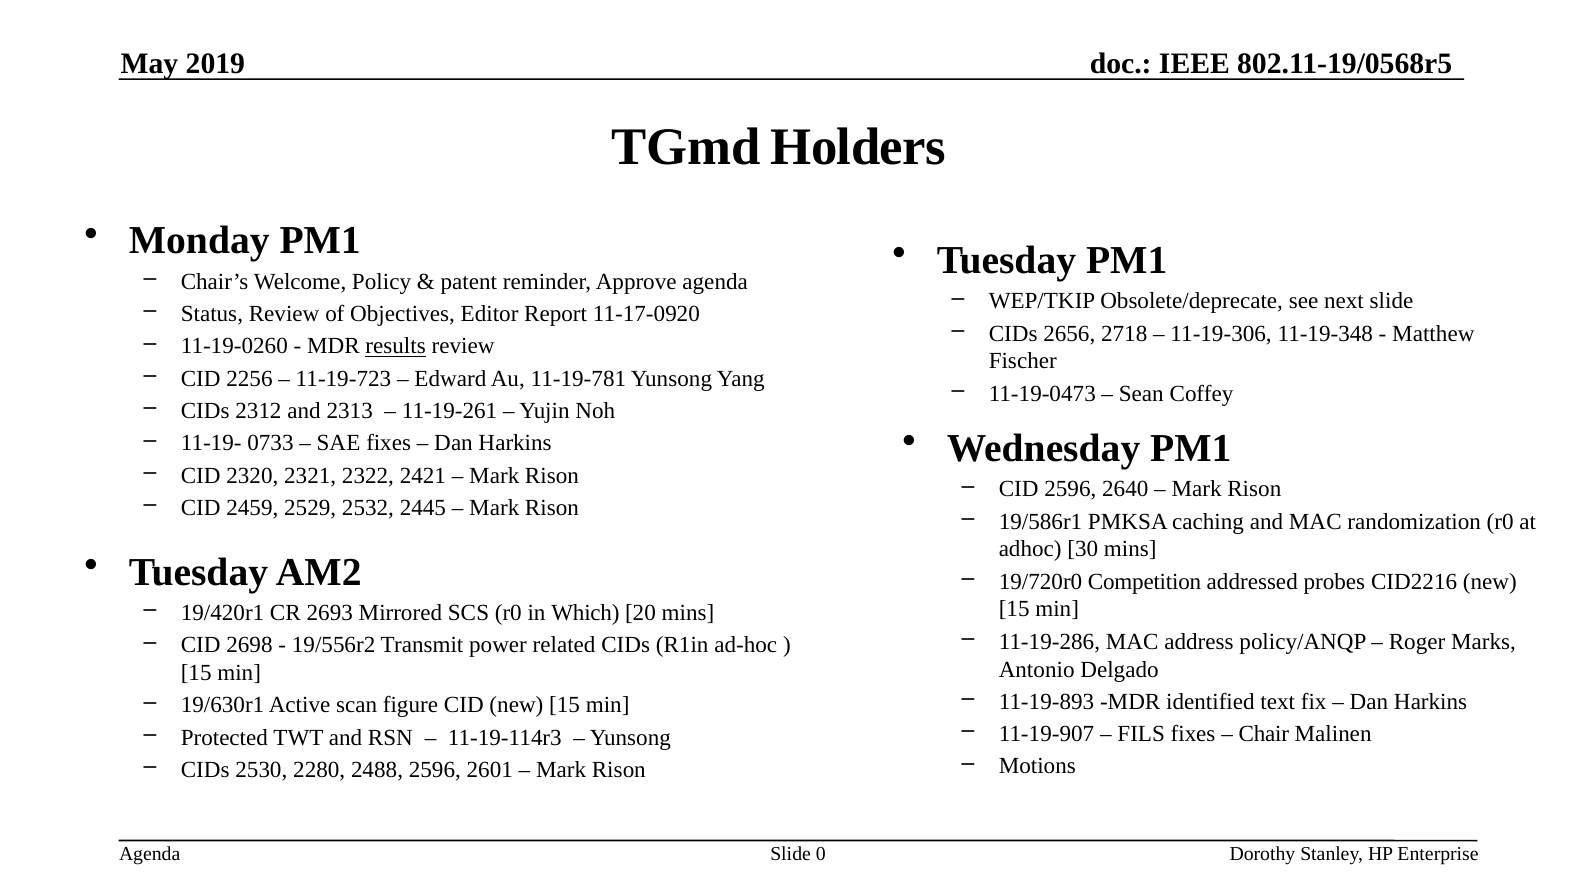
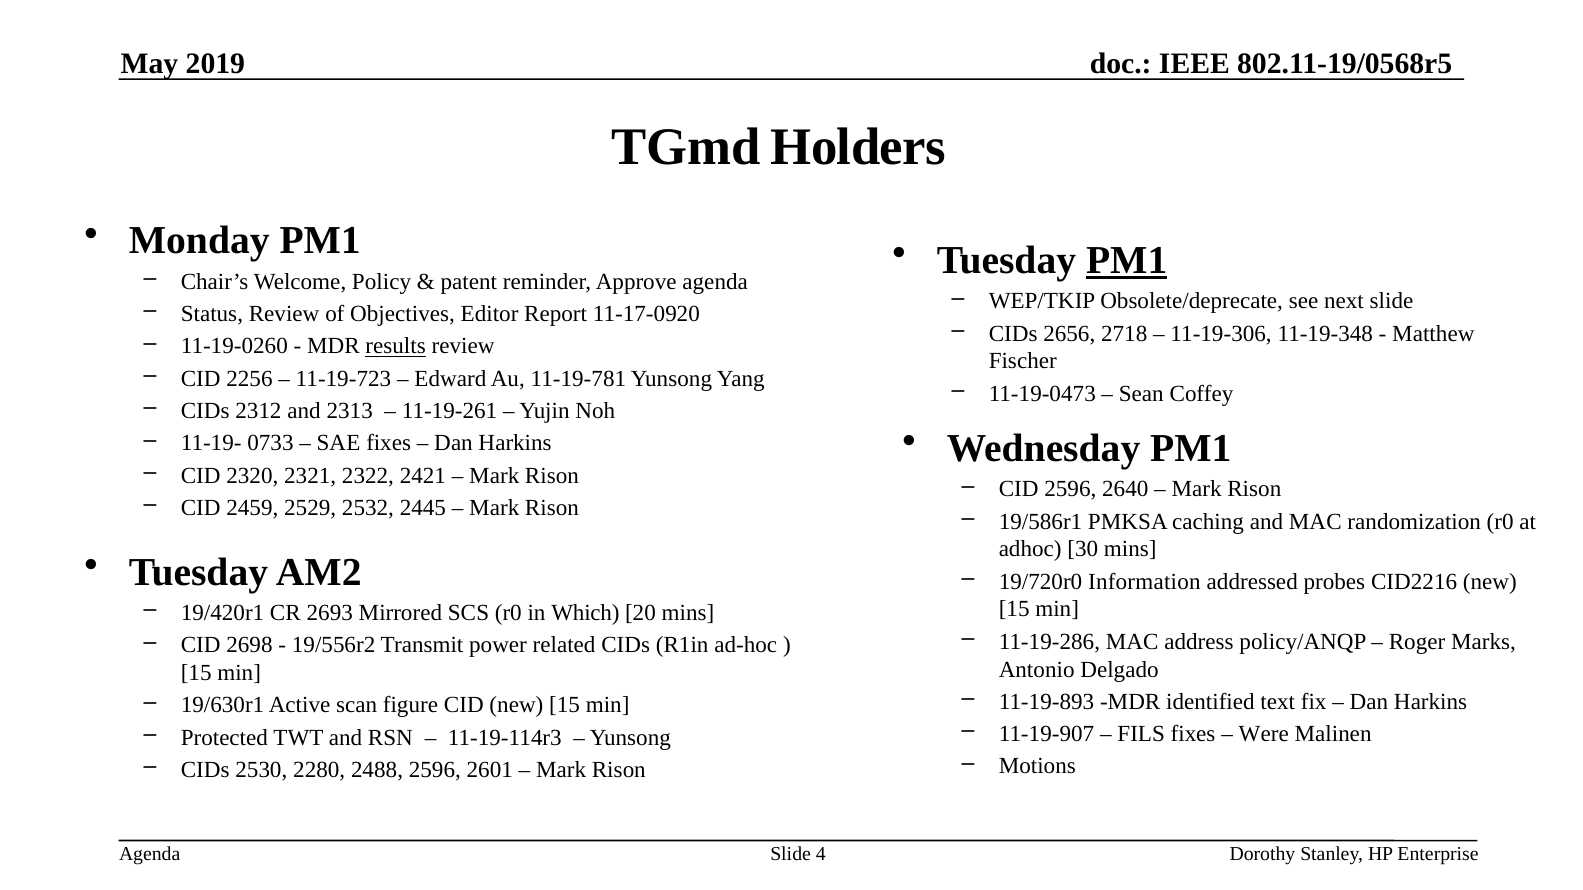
PM1 underline: none -> present (1127, 261)
Competition: Competition -> Information (1144, 582)
Chair: Chair -> Were (1264, 734)
0: 0 -> 4 (821, 854)
